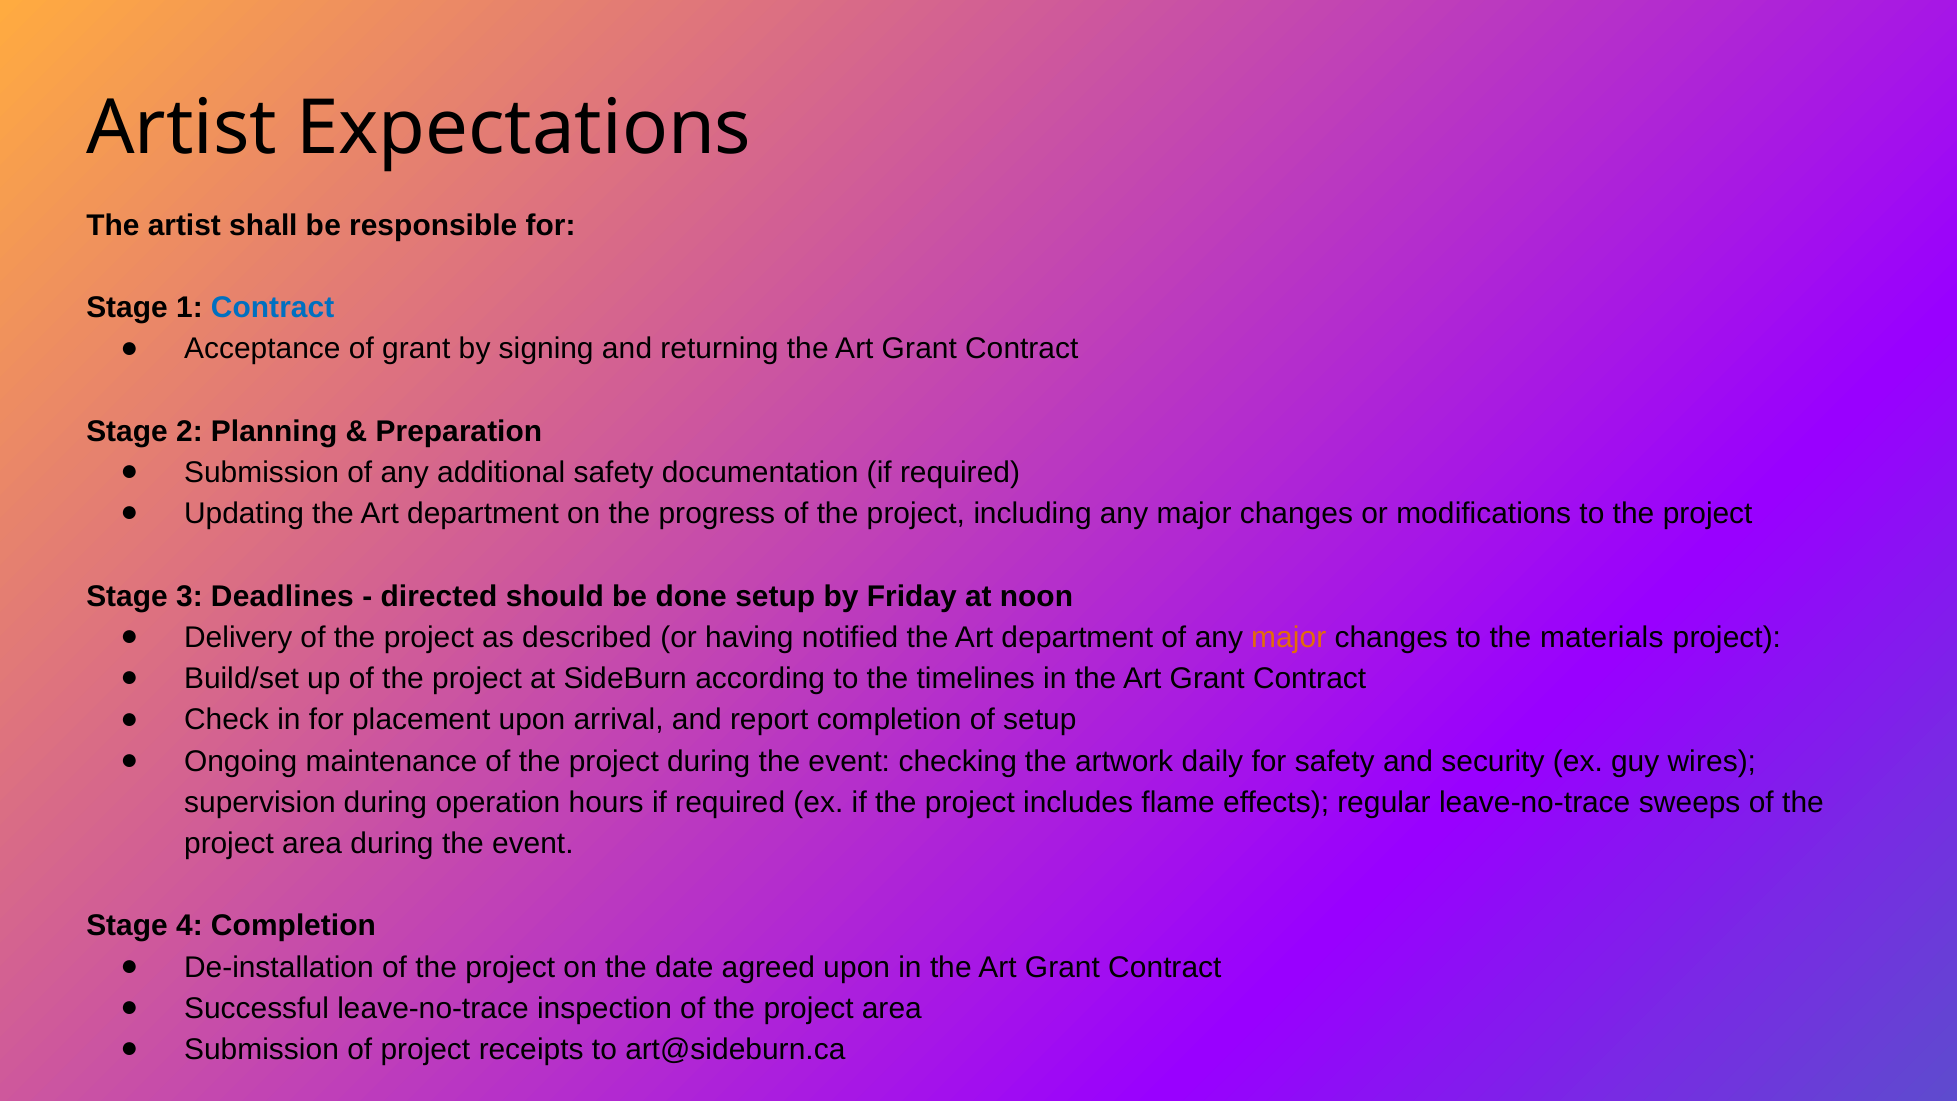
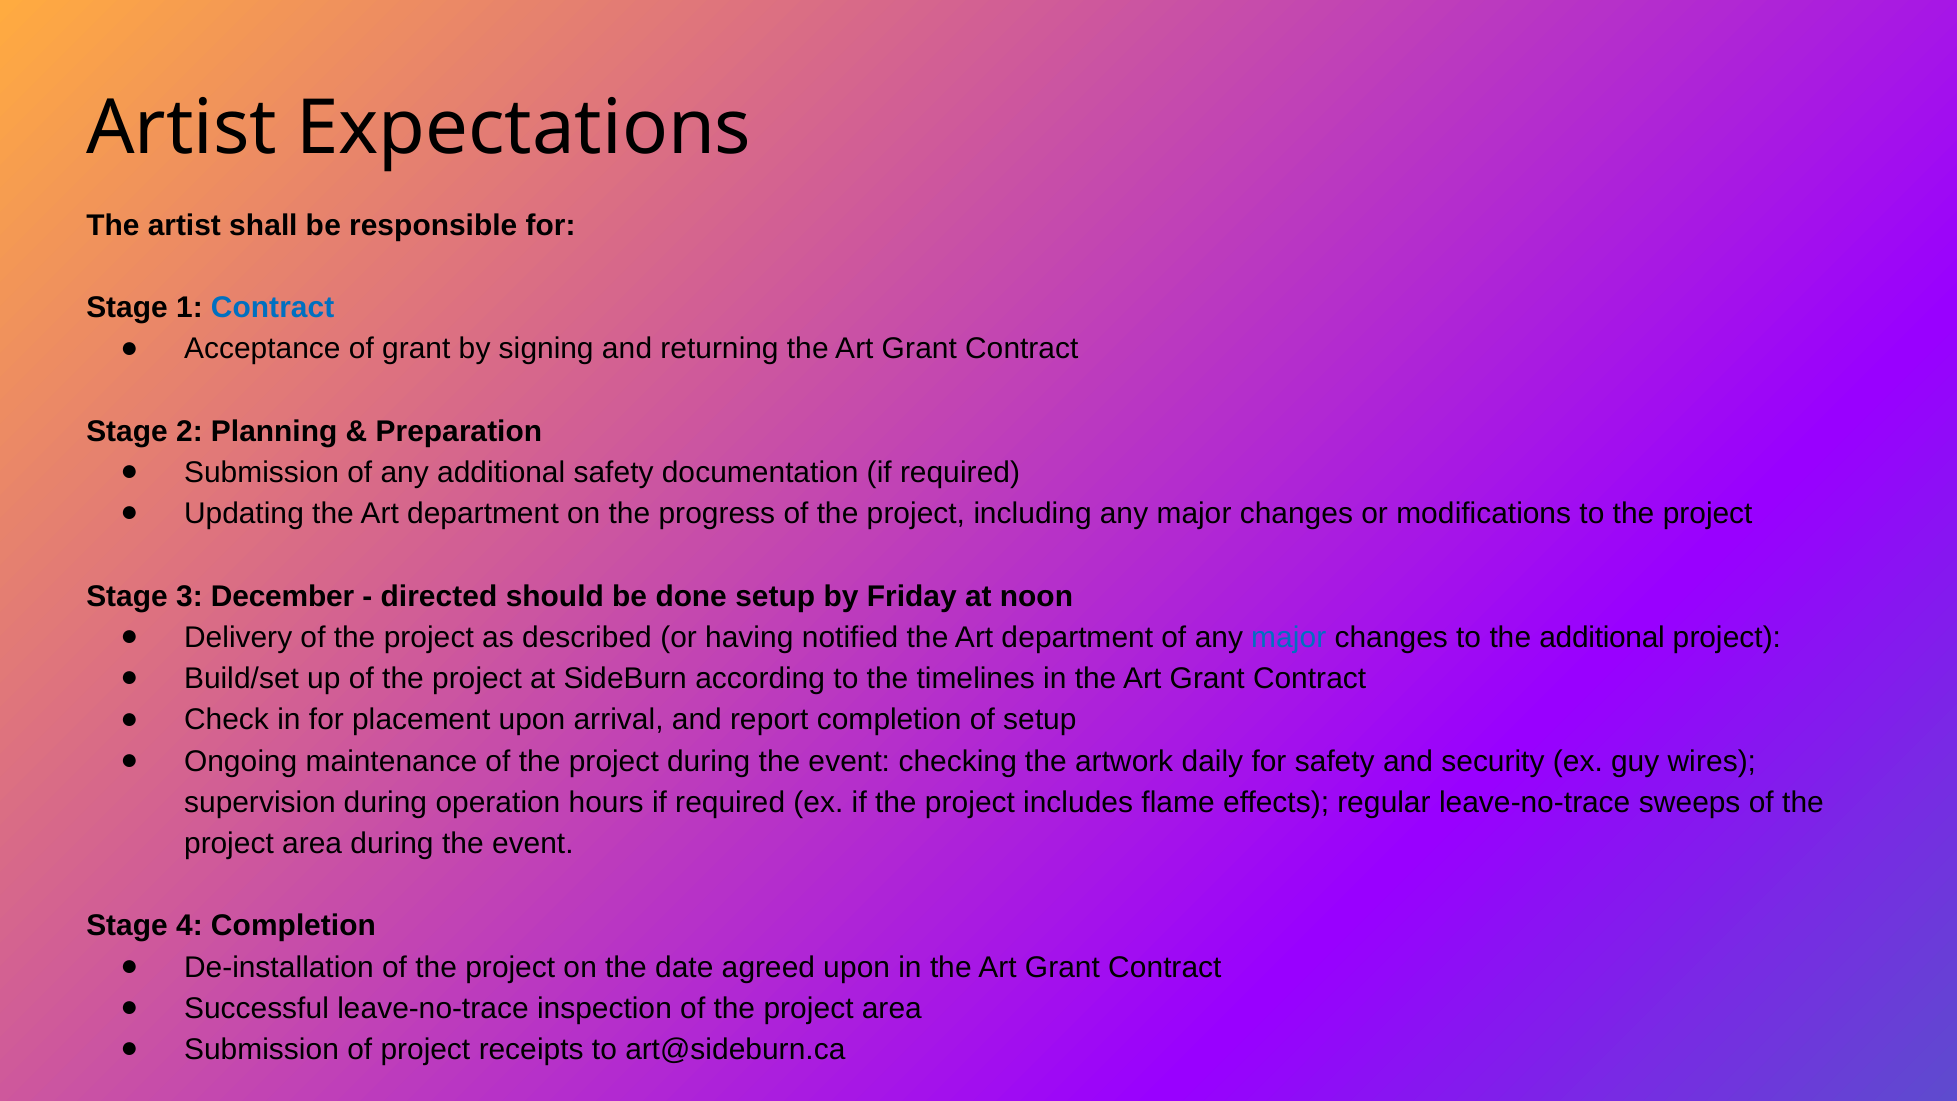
Deadlines: Deadlines -> December (283, 596)
major colour: orange -> blue (1289, 637)
the materials: materials -> additional (1602, 637)
